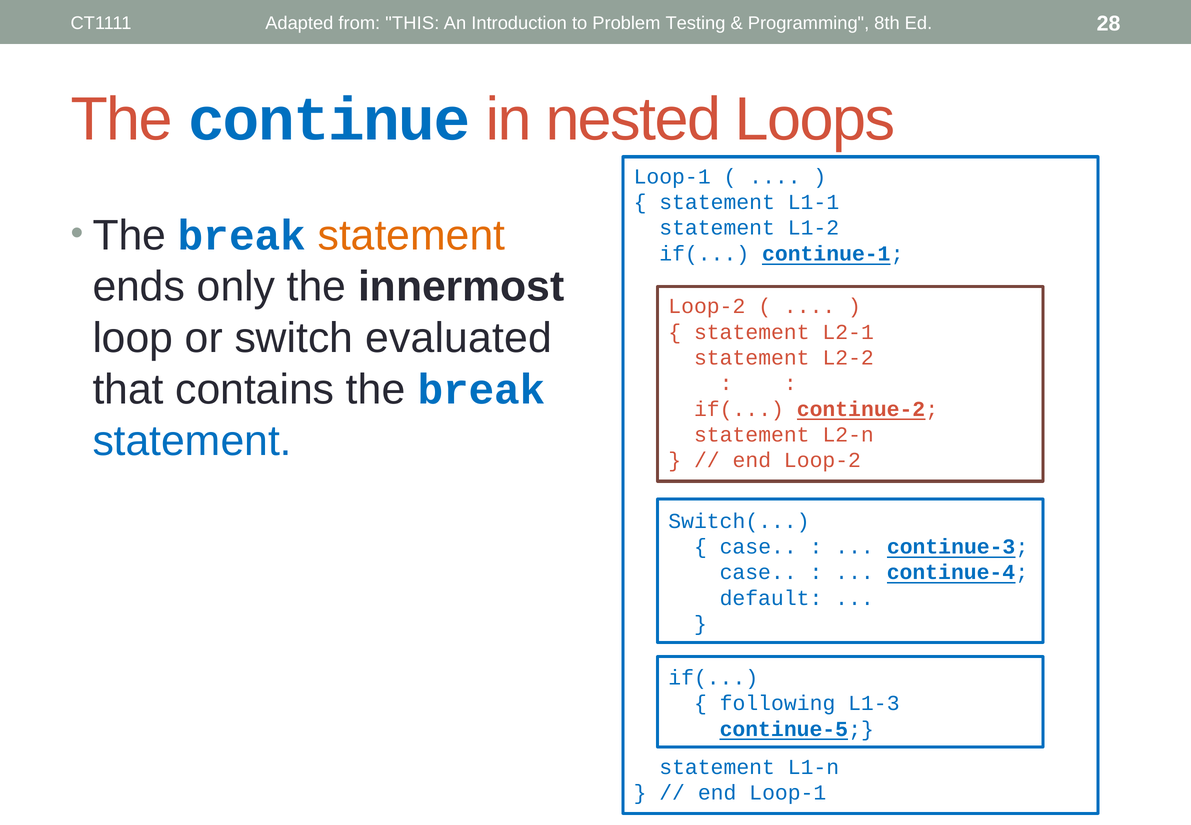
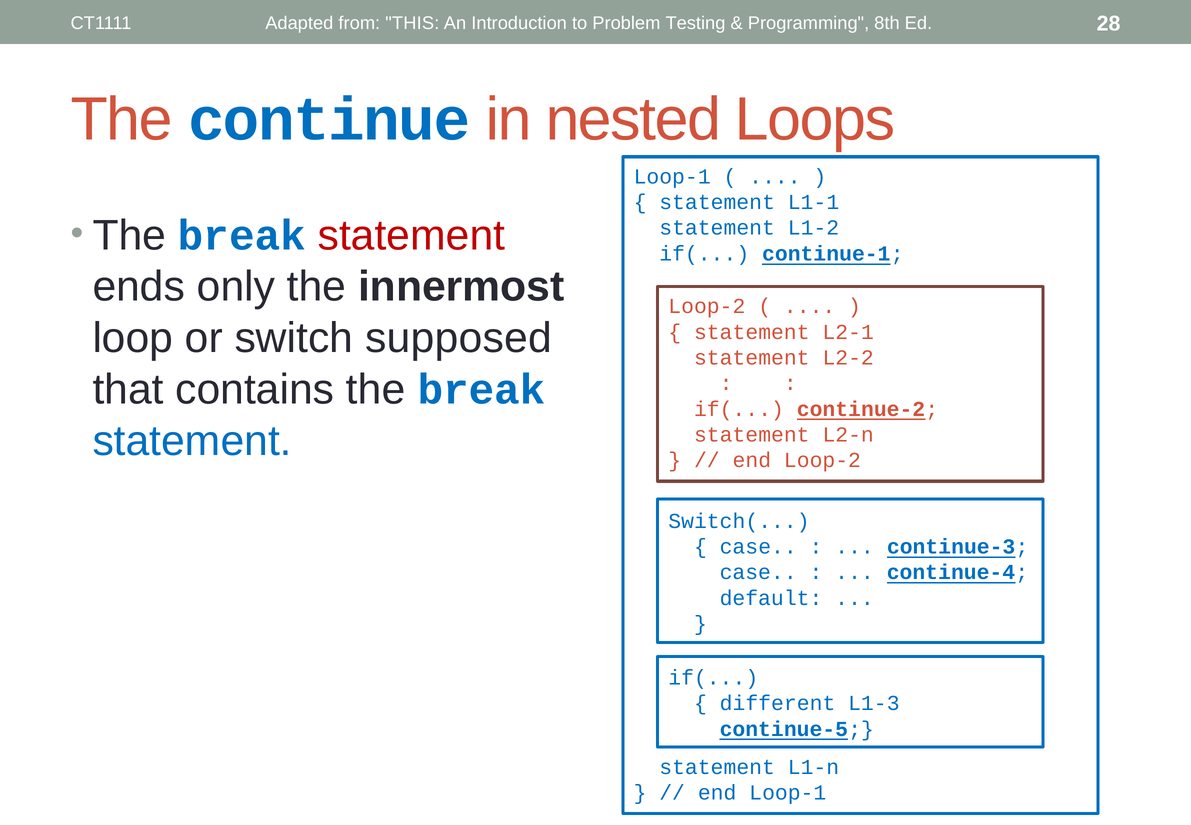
statement colour: orange -> red (411, 235)
evaluated: evaluated -> supposed (459, 338)
following: following -> different (778, 703)
